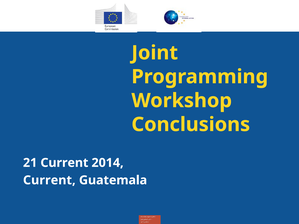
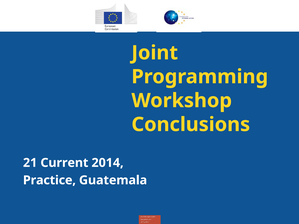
Current: Current -> Practice (49, 180)
